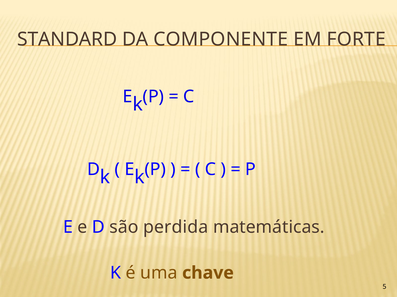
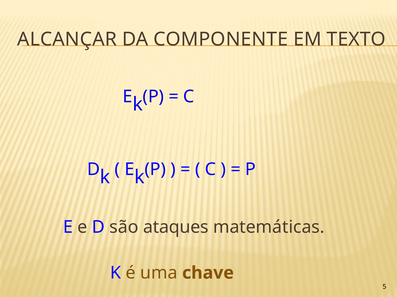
STANDARD: STANDARD -> ALCANÇAR (67, 39)
FORTE: FORTE -> TEXTO (356, 39)
perdida: perdida -> ataques (176, 228)
